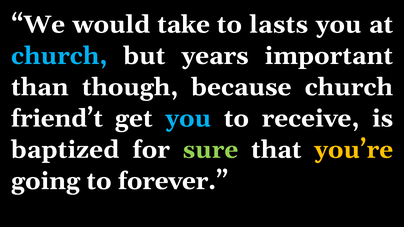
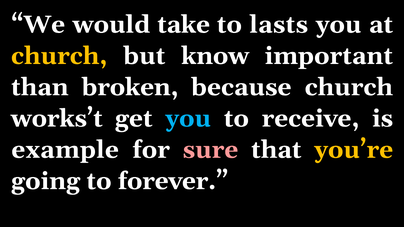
church colour: light blue -> yellow (59, 56)
years: years -> know (215, 56)
though: though -> broken (130, 87)
friend’t: friend’t -> works’t (57, 119)
baptized: baptized -> example (65, 150)
sure colour: light green -> pink (210, 150)
